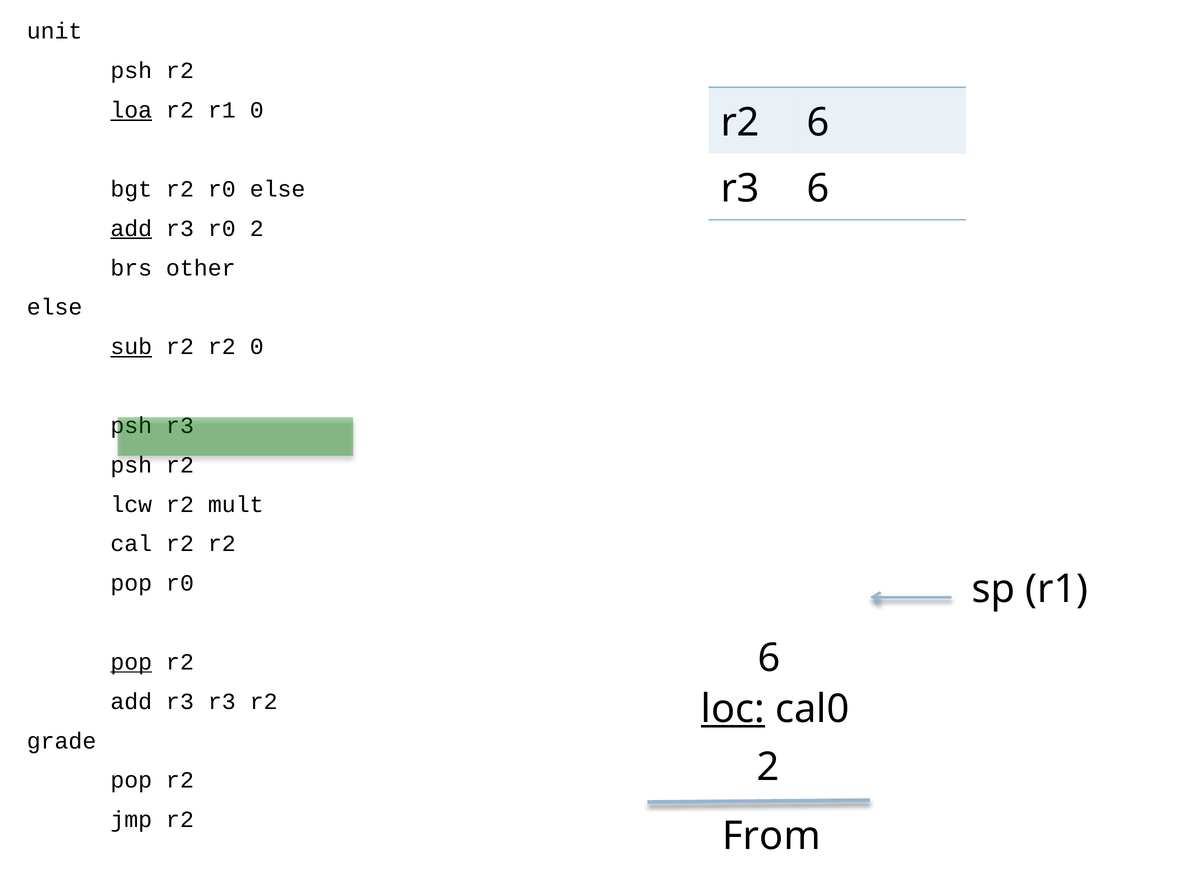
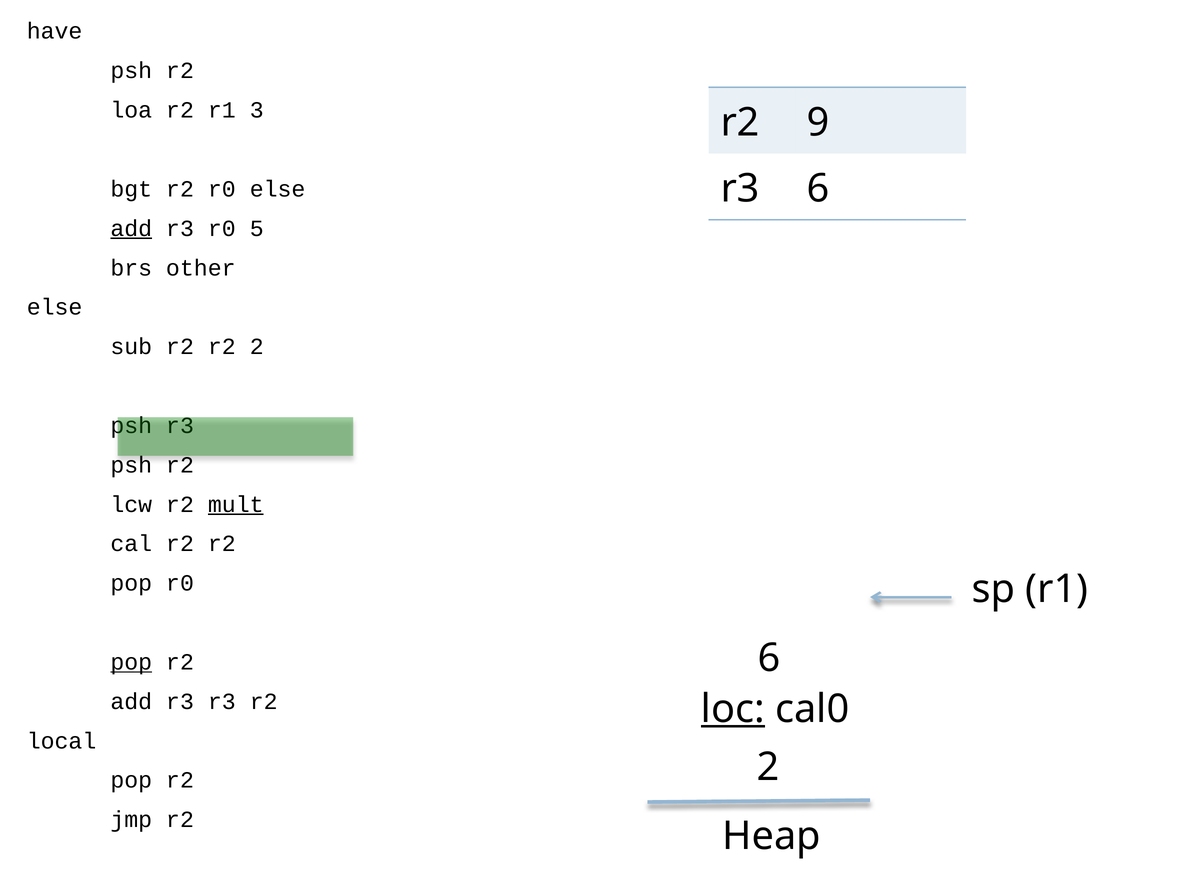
unit: unit -> have (55, 31)
loa underline: present -> none (131, 110)
r1 0: 0 -> 3 (257, 110)
r2 6: 6 -> 9 (818, 123)
r0 2: 2 -> 5 (257, 228)
sub underline: present -> none (131, 347)
r2 0: 0 -> 2 (257, 347)
mult underline: none -> present (236, 504)
grade: grade -> local (62, 741)
From: From -> Heap (771, 836)
